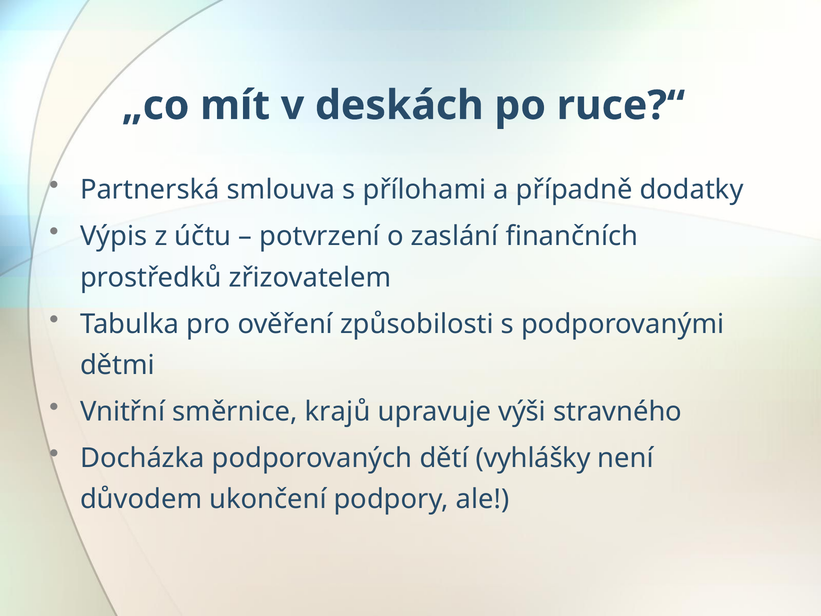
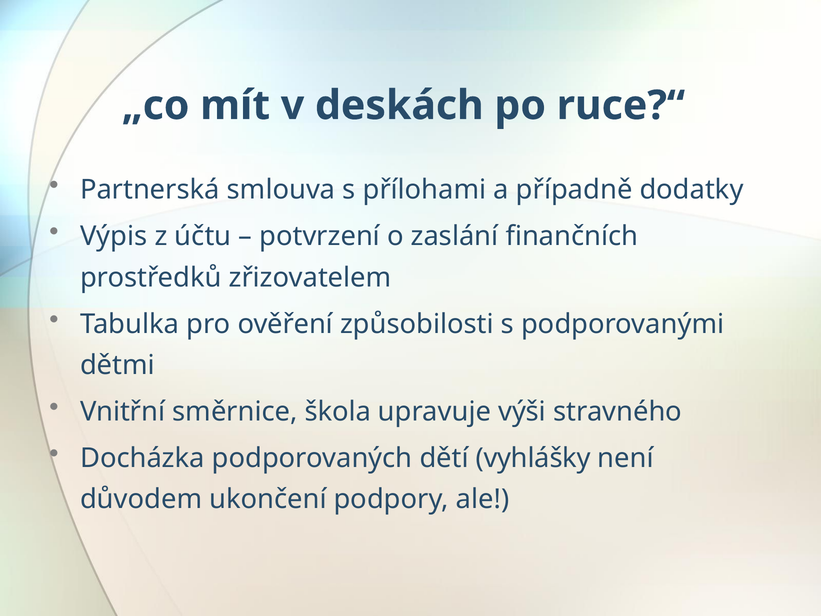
krajů: krajů -> škola (338, 411)
